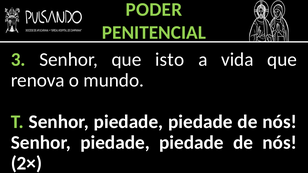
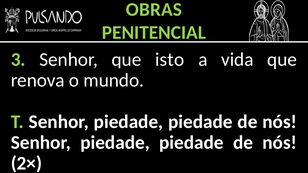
PODER: PODER -> OBRAS (154, 10)
